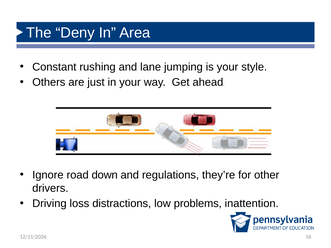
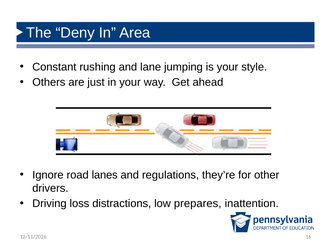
down: down -> lanes (105, 175)
problems: problems -> prepares (198, 204)
